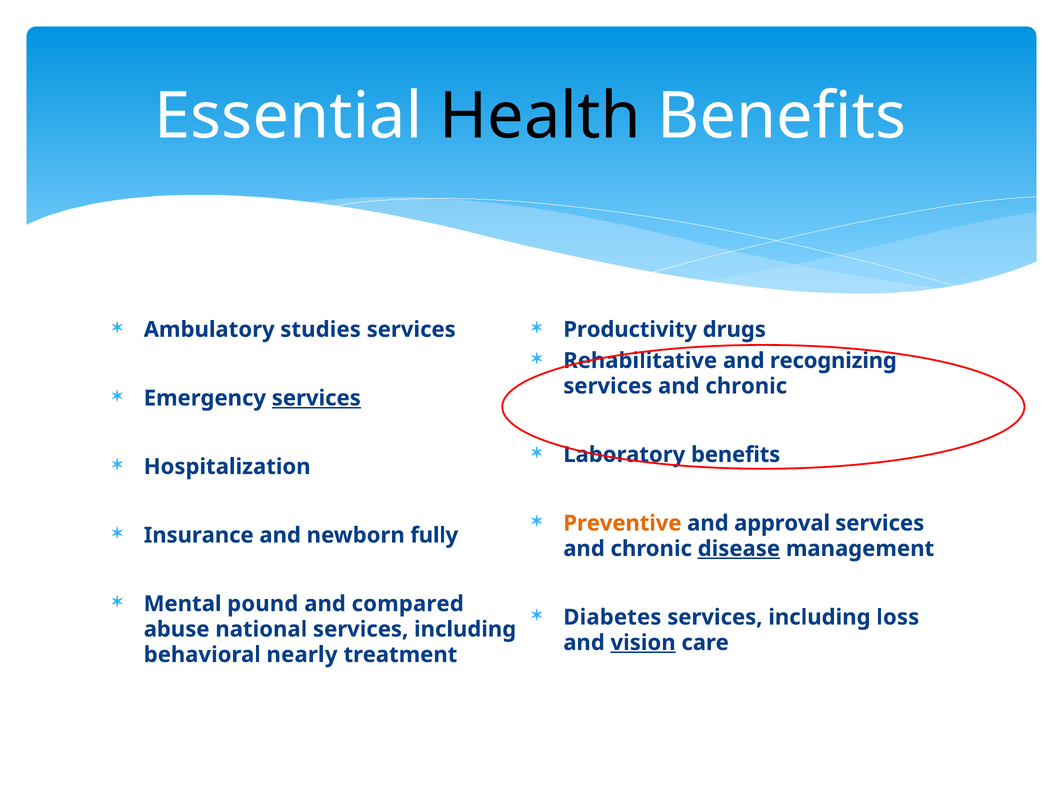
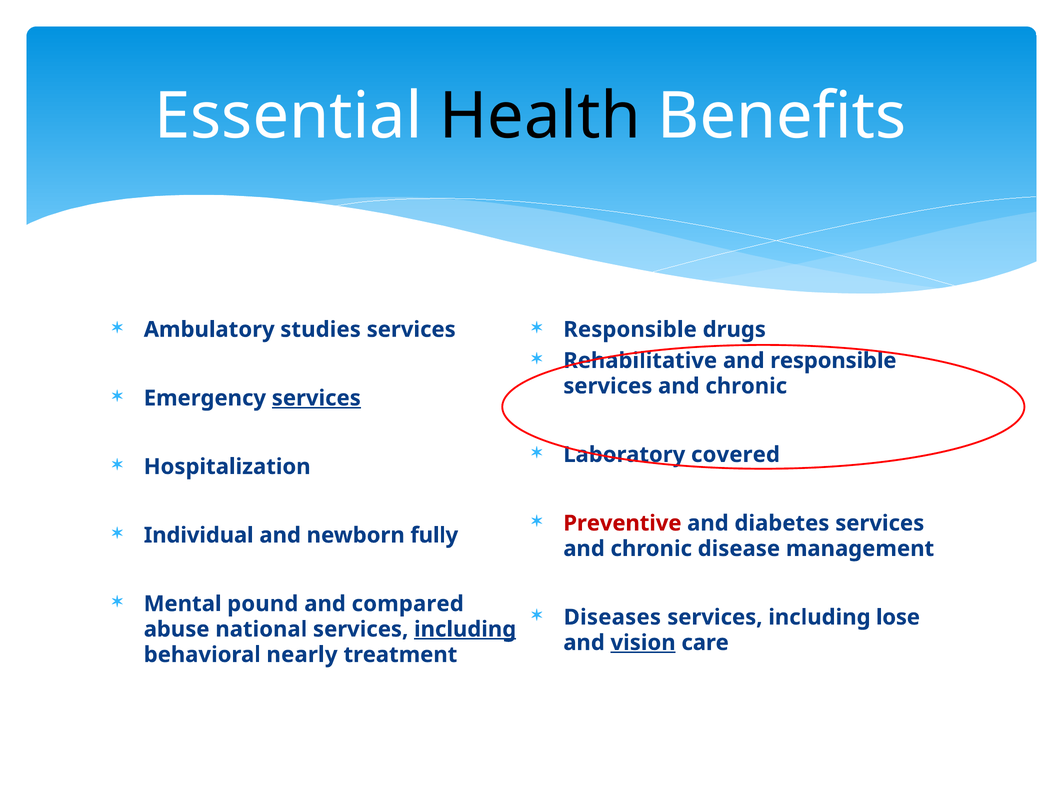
Productivity: Productivity -> Responsible (630, 330)
and recognizing: recognizing -> responsible (833, 361)
Laboratory benefits: benefits -> covered (735, 455)
Preventive colour: orange -> red (622, 524)
approval: approval -> diabetes (782, 524)
Insurance: Insurance -> Individual (199, 536)
disease underline: present -> none (739, 549)
Diabetes: Diabetes -> Diseases (612, 618)
loss: loss -> lose (898, 618)
including underline: none -> present (465, 630)
